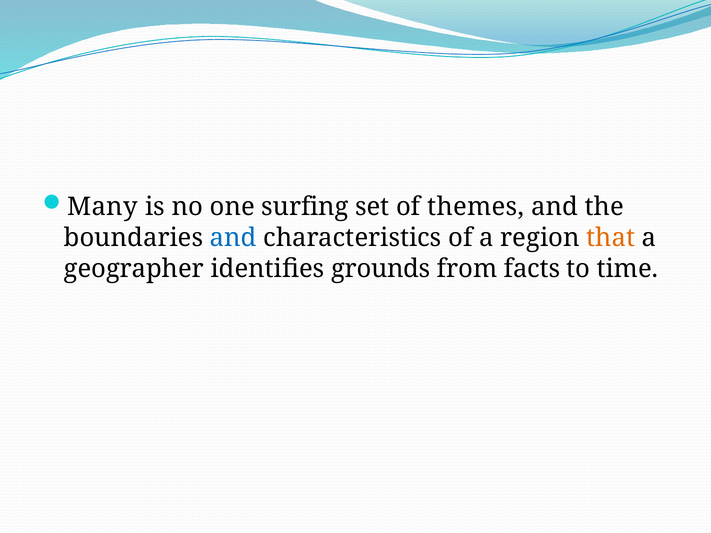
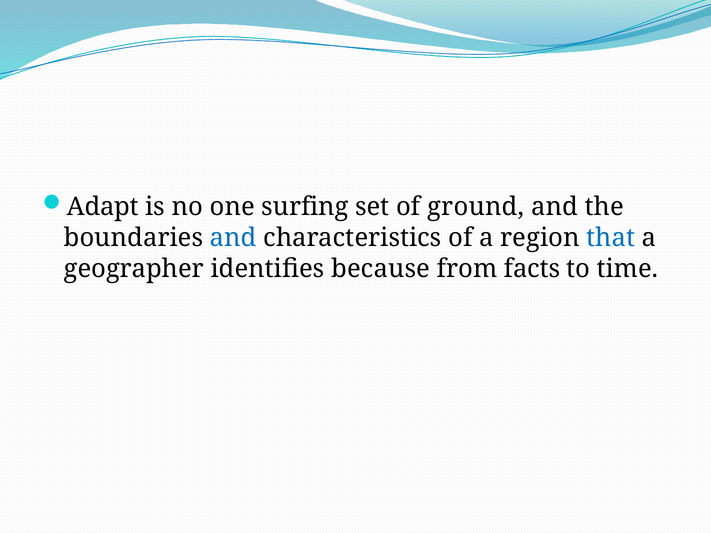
Many: Many -> Adapt (103, 207)
themes: themes -> ground (476, 207)
that colour: orange -> blue (611, 238)
grounds: grounds -> because (381, 269)
